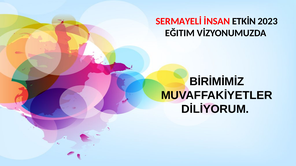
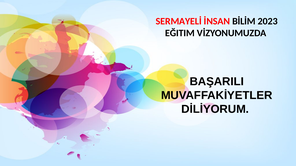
ETKİN: ETKİN -> BİLİM (244, 21)
BİRİMİMİZ: BİRİMİMİZ -> BAŞARILI (217, 82)
